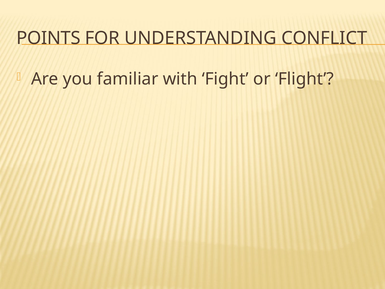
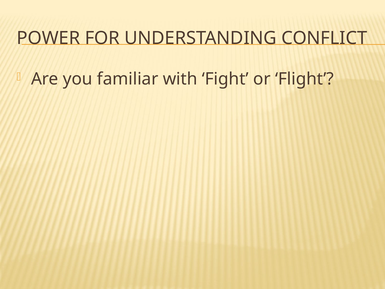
POINTS: POINTS -> POWER (48, 38)
